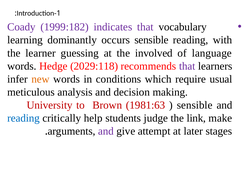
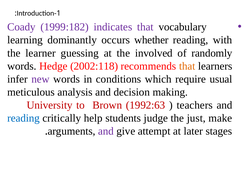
occurs sensible: sensible -> whether (151, 40)
language: language -> randomly (212, 53)
2029:118: 2029:118 -> 2002:118 (94, 66)
that colour: purple -> orange (187, 66)
new colour: orange -> purple (41, 79)
1981:63: 1981:63 -> 1992:63 (146, 105)
sensible: sensible -> teachers (195, 105)
link: link -> just (196, 118)
